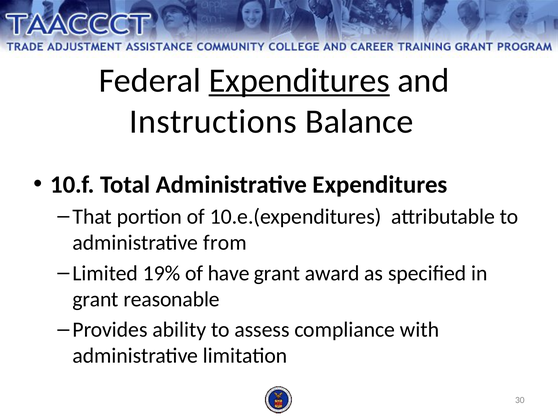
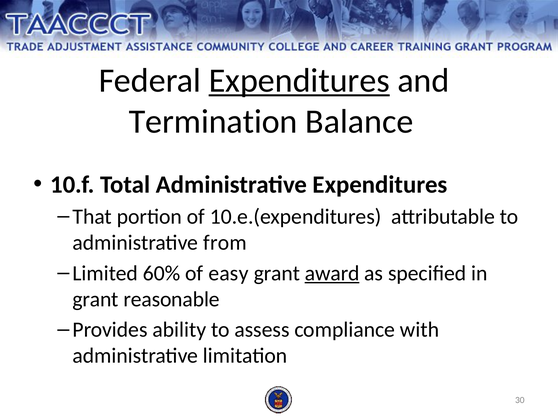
Instructions: Instructions -> Termination (213, 121)
19%: 19% -> 60% (162, 273)
have: have -> easy (228, 273)
award underline: none -> present (332, 273)
